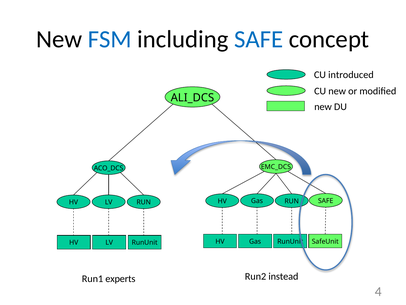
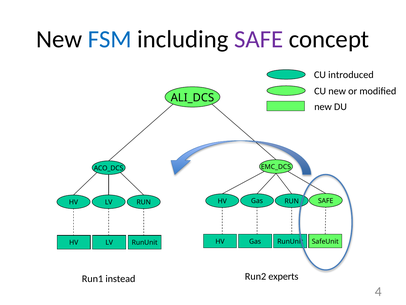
SAFE colour: blue -> purple (259, 39)
experts: experts -> instead (120, 278)
instead: instead -> experts (283, 276)
